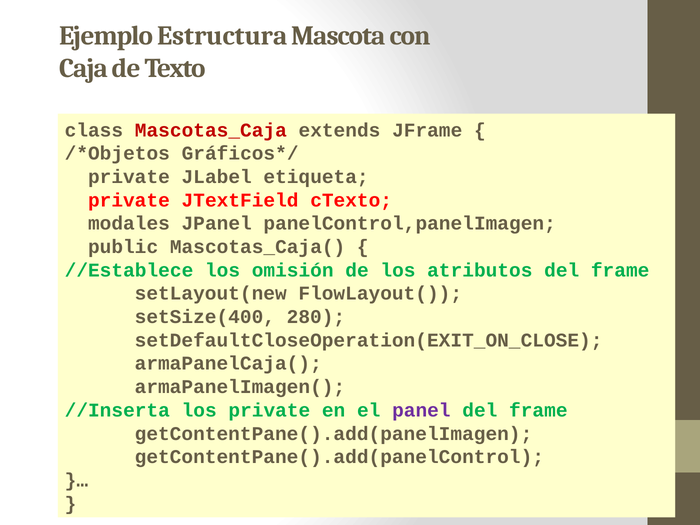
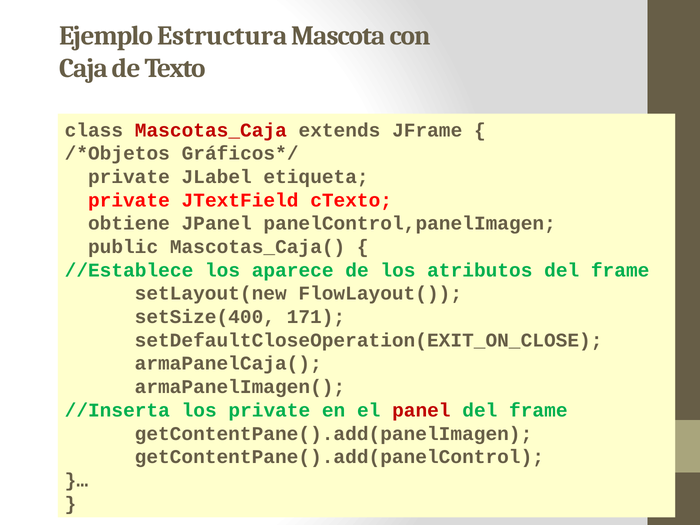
modales: modales -> obtiene (129, 224)
omisión: omisión -> aparece (293, 270)
280: 280 -> 171 (316, 317)
panel colour: purple -> red (421, 410)
